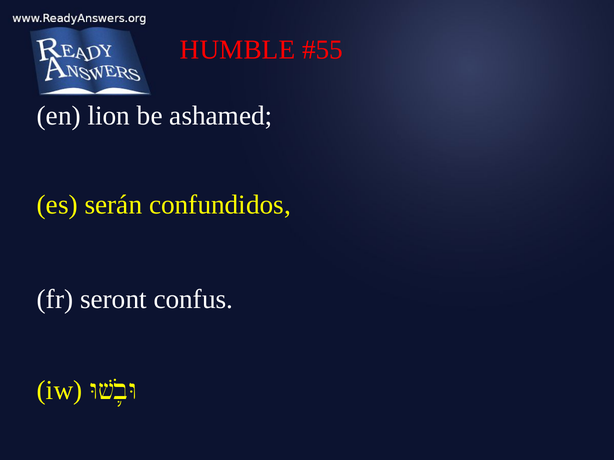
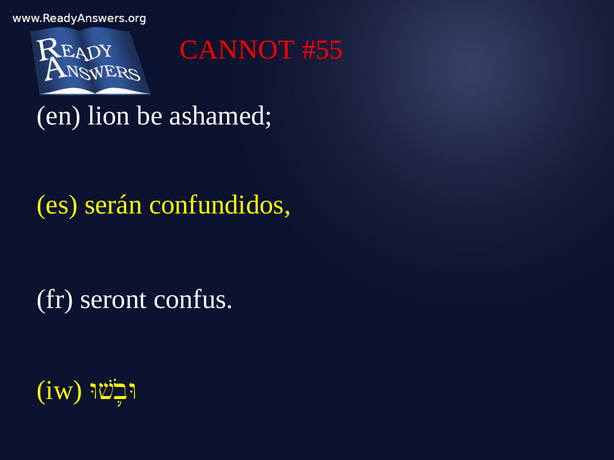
HUMBLE: HUMBLE -> CANNOT (237, 50)
